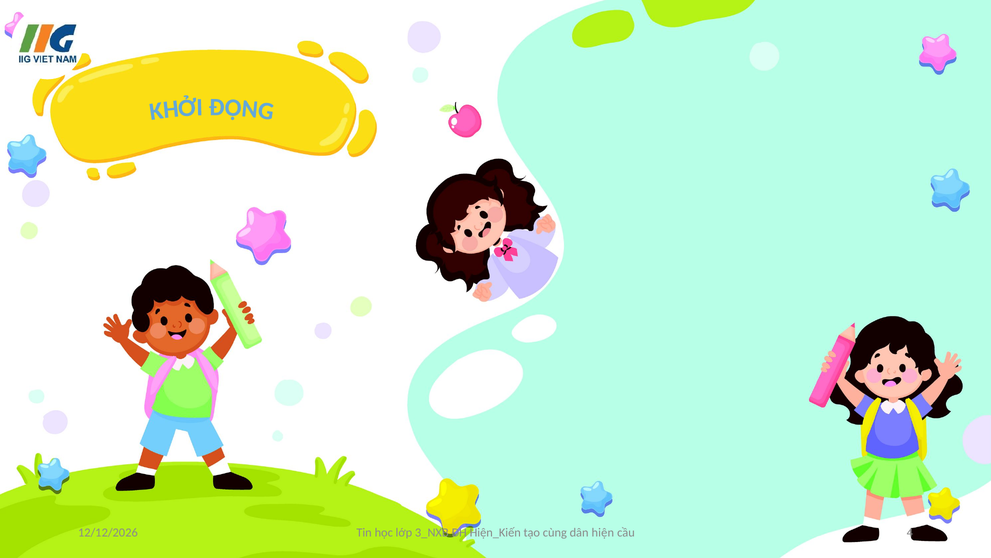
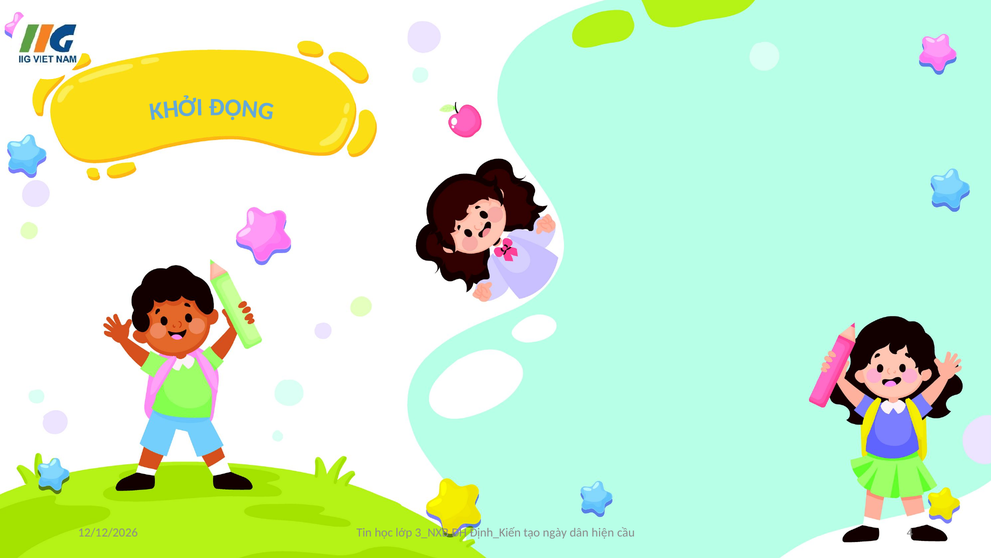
Hiện_Kiến: Hiện_Kiến -> Định_Kiến (495, 532)
cùng: cùng -> ngày (555, 532)
